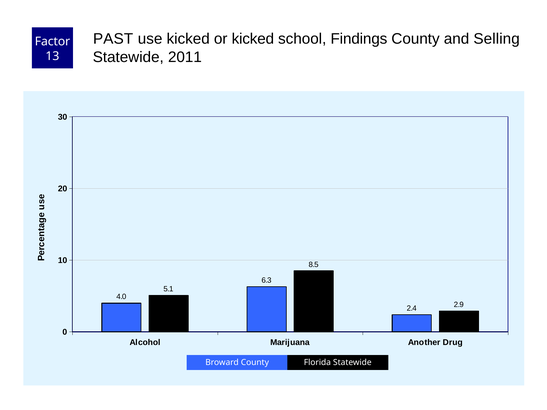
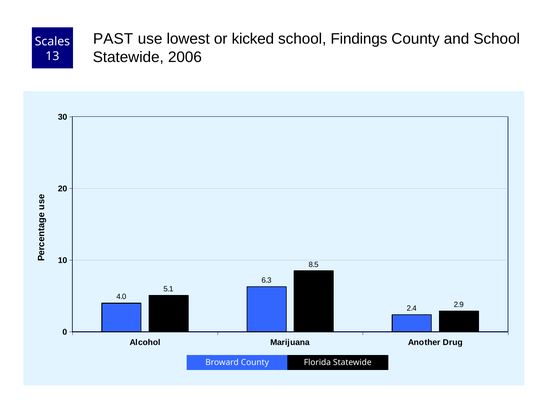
use kicked: kicked -> lowest (188, 39)
and Selling: Selling -> School (497, 39)
Factor: Factor -> Scales (52, 41)
2011: 2011 -> 2006 (185, 57)
